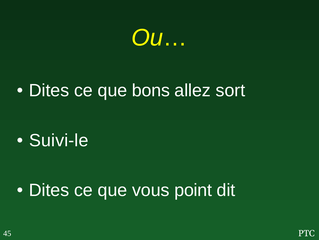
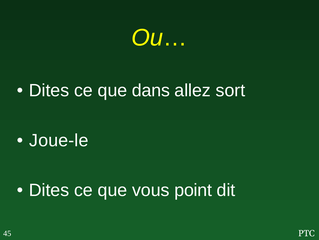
bons: bons -> dans (151, 90)
Suivi-le: Suivi-le -> Joue-le (59, 140)
